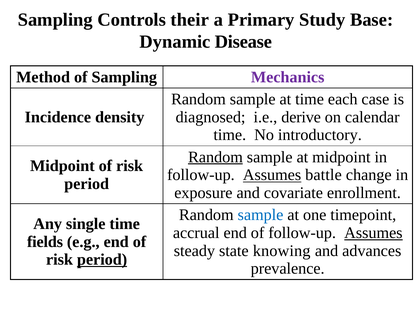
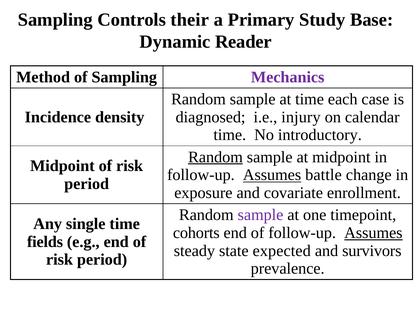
Disease: Disease -> Reader (243, 42)
derive: derive -> injury (301, 117)
sample colour: blue -> purple (261, 215)
accrual: accrual -> cohorts (196, 233)
knowing: knowing -> expected (282, 251)
advances: advances -> survivors (372, 251)
period underline: present -> none (102, 260)
